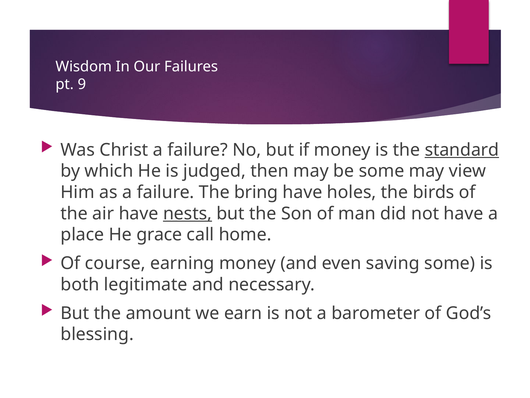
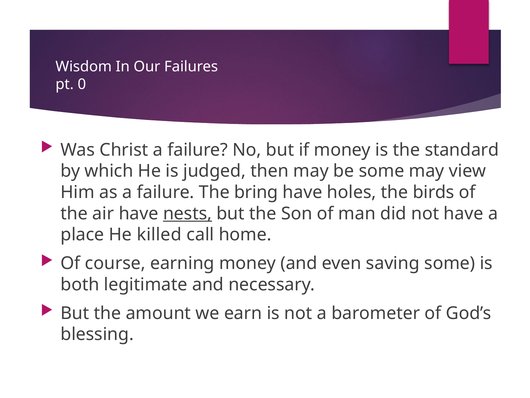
9: 9 -> 0 (82, 84)
standard underline: present -> none (462, 150)
grace: grace -> killed (159, 234)
